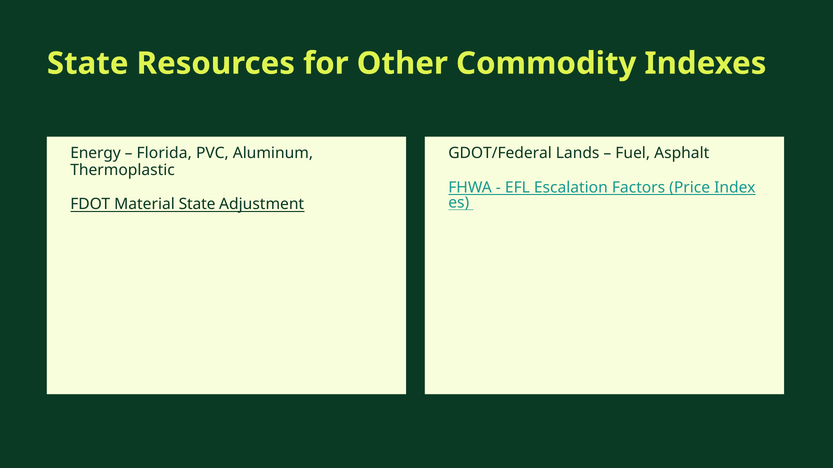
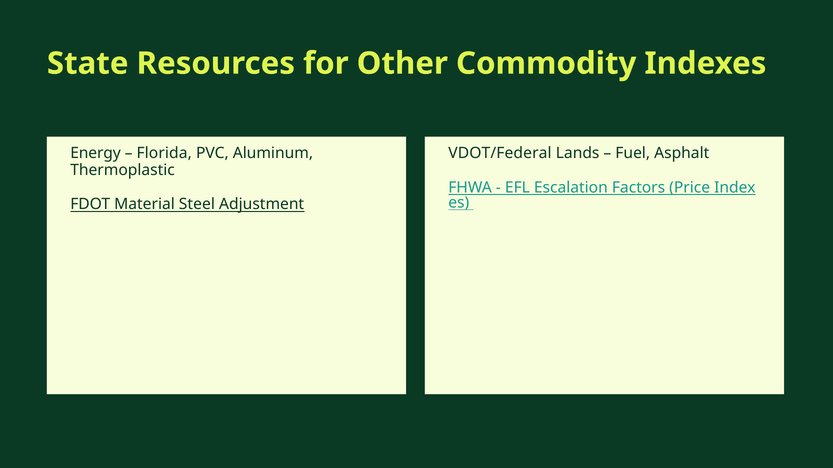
GDOT/Federal: GDOT/Federal -> VDOT/Federal (500, 153)
Material State: State -> Steel (197, 205)
